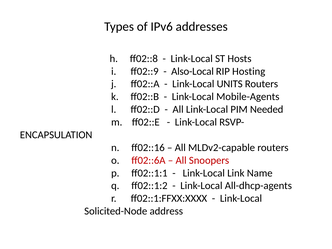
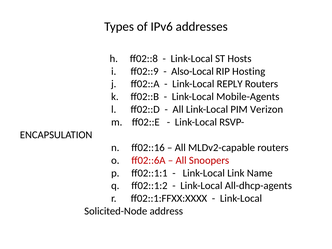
UNITS: UNITS -> REPLY (230, 84)
Needed: Needed -> Verizon (267, 109)
